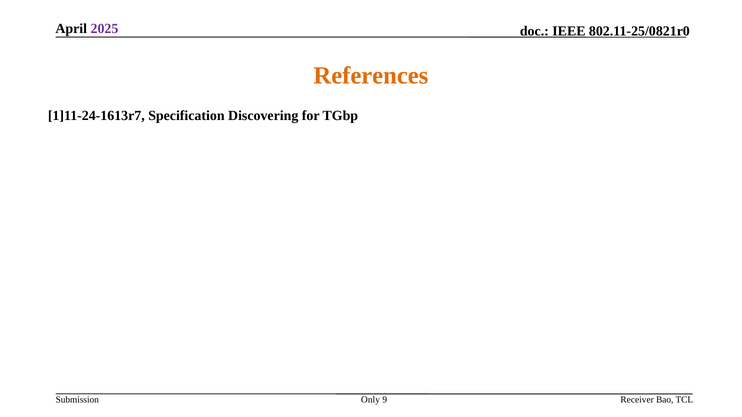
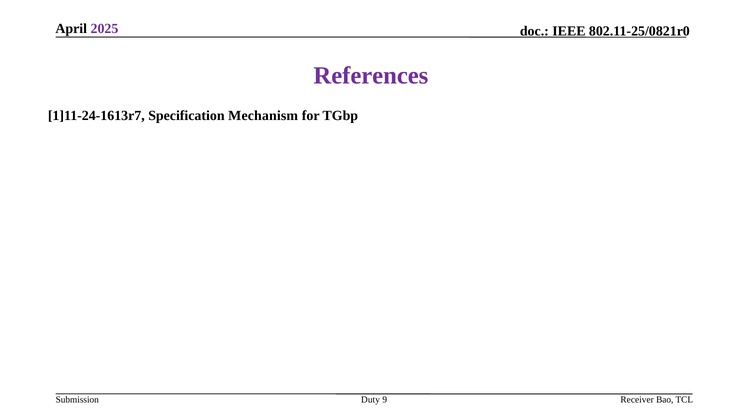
References colour: orange -> purple (371, 76)
Discovering: Discovering -> Mechanism (263, 116)
Only: Only -> Duty (370, 400)
